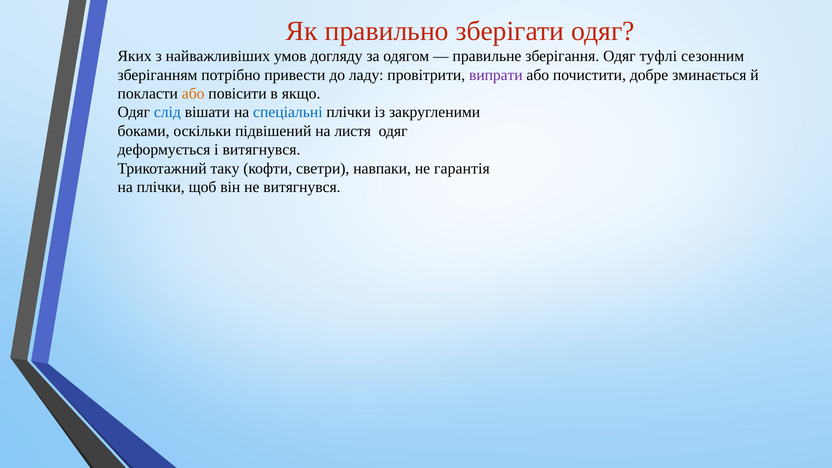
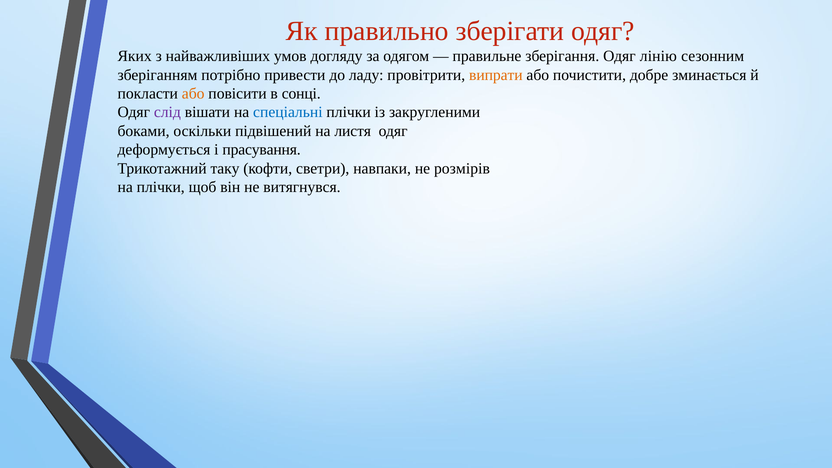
туфлі: туфлі -> лінію (658, 56)
випрати colour: purple -> orange (496, 75)
якщо: якщо -> сонці (301, 94)
слід colour: blue -> purple (167, 112)
і витягнувся: витягнувся -> прасування (262, 150)
гарантія: гарантія -> розмірів (462, 168)
